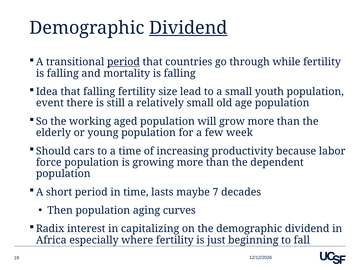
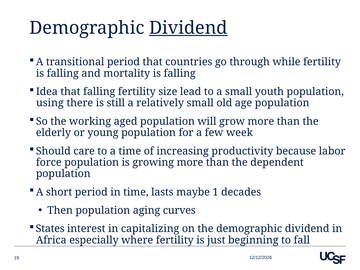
period underline: present -> none (123, 62)
event: event -> using (50, 103)
cars: cars -> care (84, 151)
7: 7 -> 1 (215, 192)
Radix: Radix -> States (50, 229)
